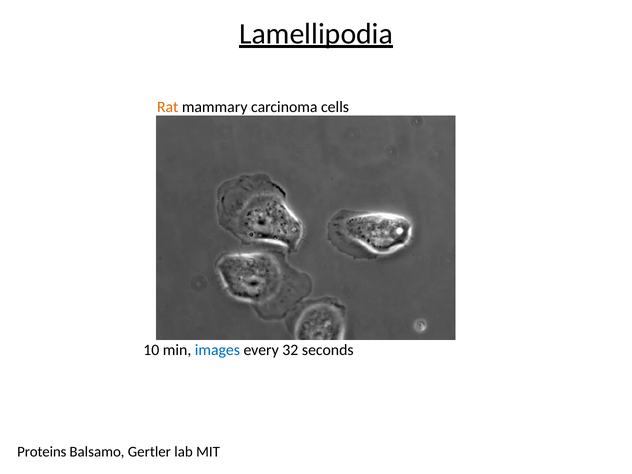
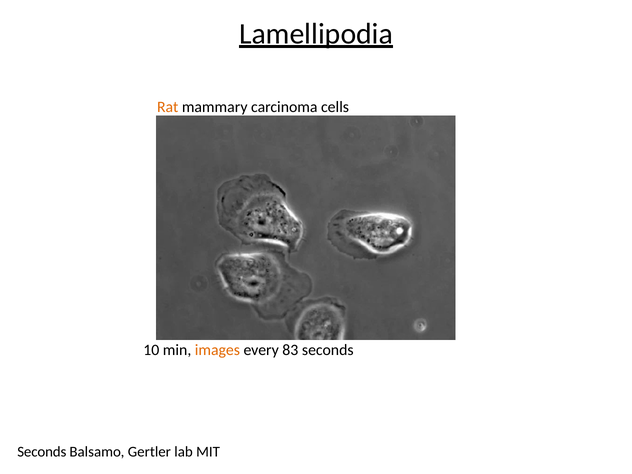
images colour: blue -> orange (217, 350)
32: 32 -> 83 (290, 350)
Proteins: Proteins -> Seconds (42, 452)
